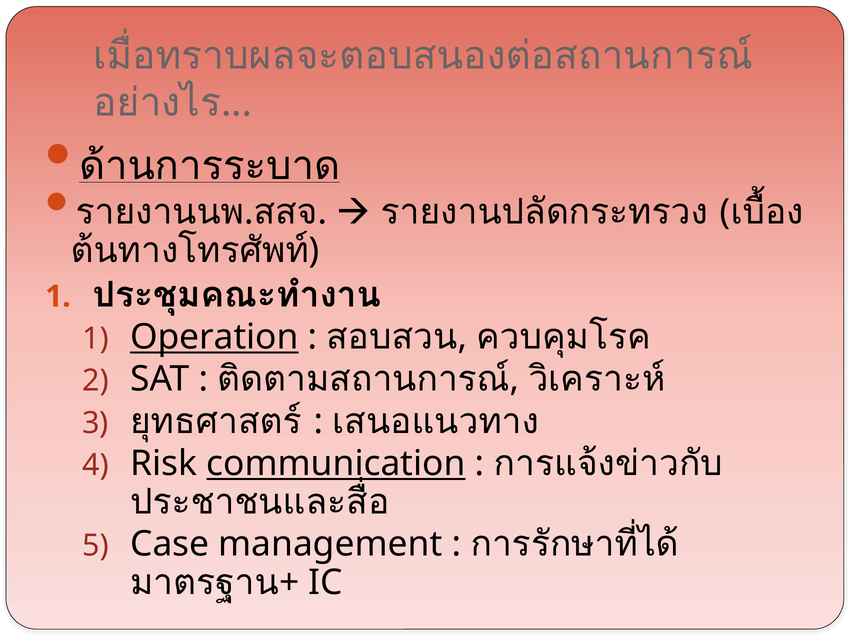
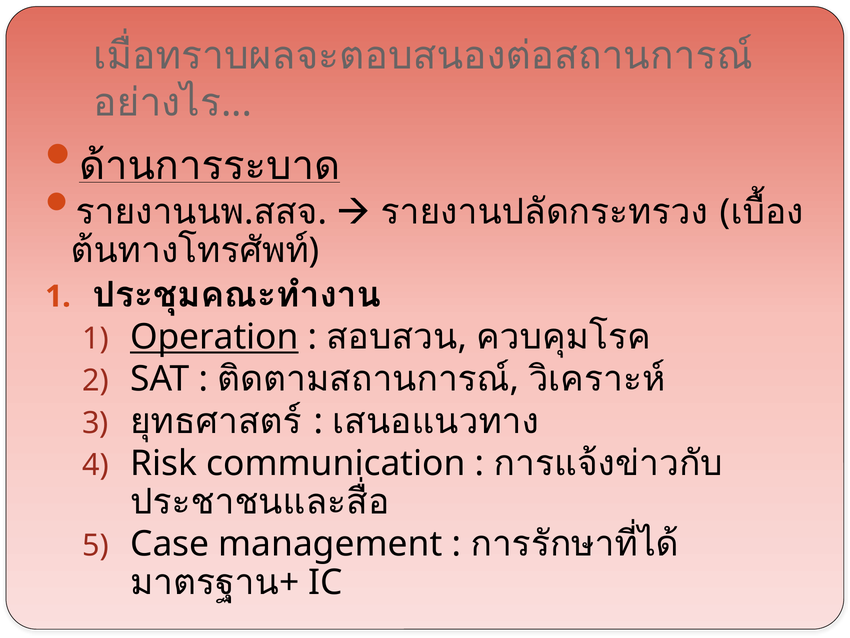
communication underline: present -> none (336, 463)
